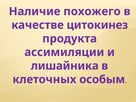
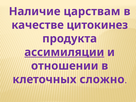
похожего: похожего -> царствам (92, 11)
ассимиляции underline: none -> present (64, 52)
лишайника: лишайника -> отношении (65, 66)
особым: особым -> сложно (102, 79)
